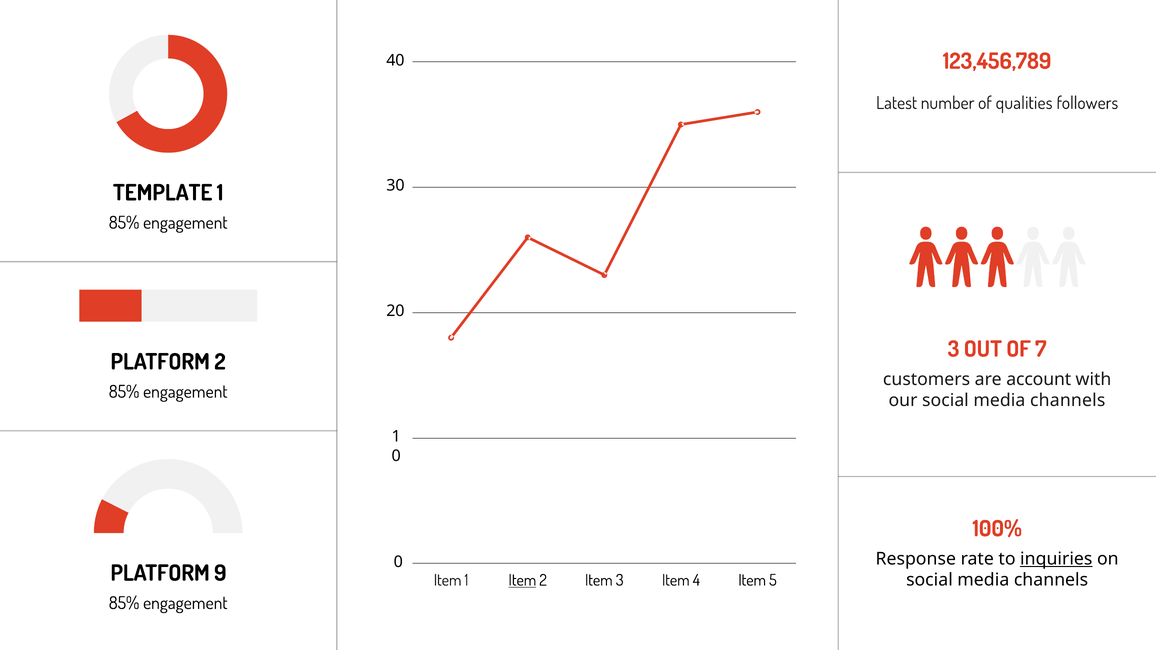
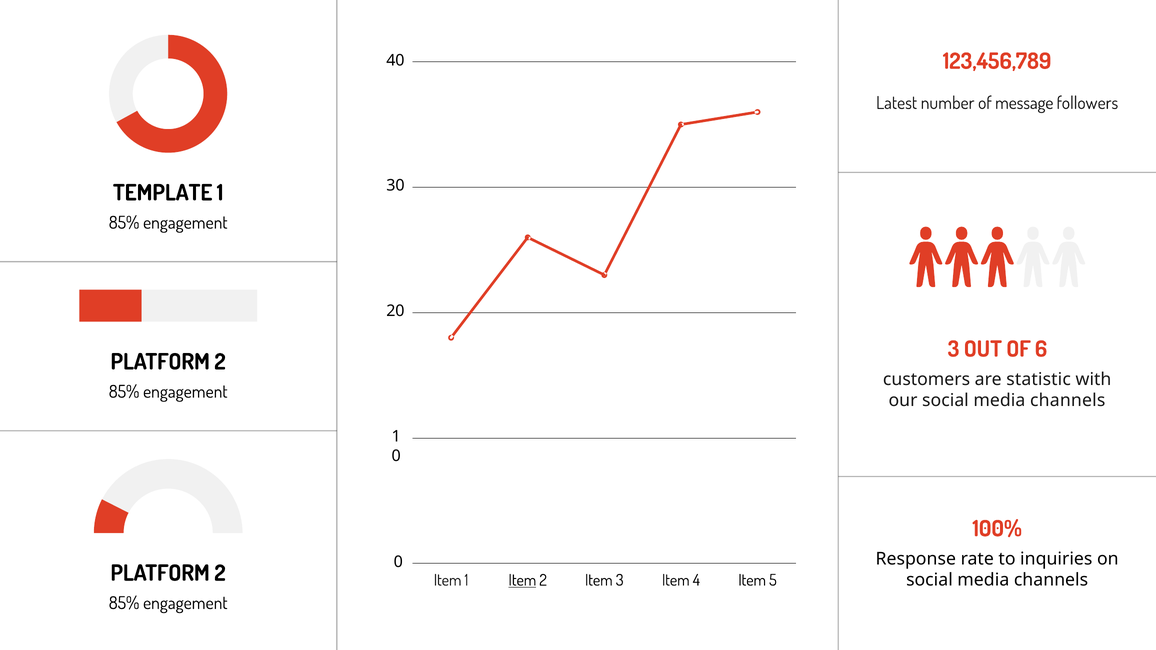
qualities: qualities -> message (1024, 103)
7: 7 -> 6 (1041, 349)
account: account -> statistic (1039, 379)
inquiries underline: present -> none (1056, 559)
9: 9 -> 2 (220, 574)
